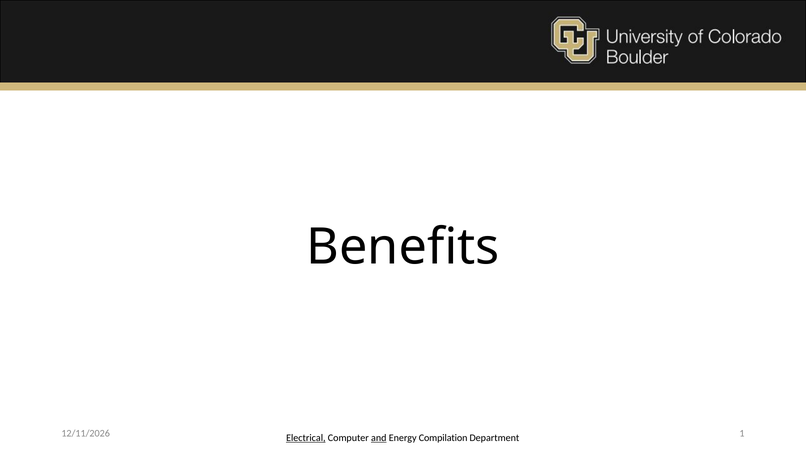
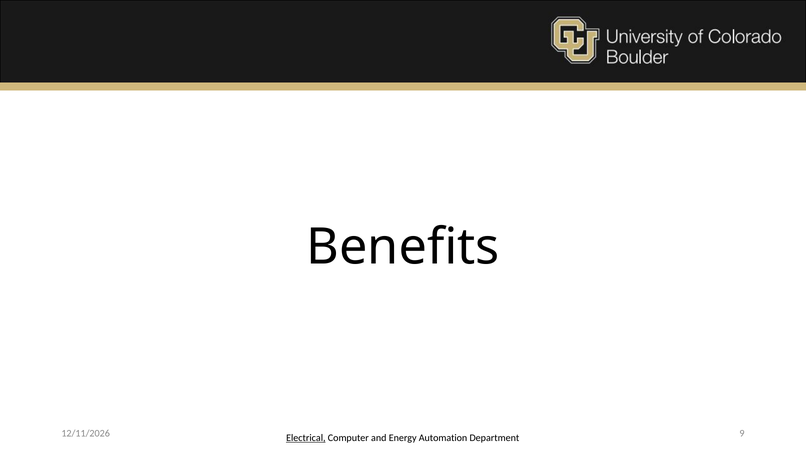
1: 1 -> 9 (742, 433)
and underline: present -> none (379, 437)
Compilation: Compilation -> Automation (443, 437)
